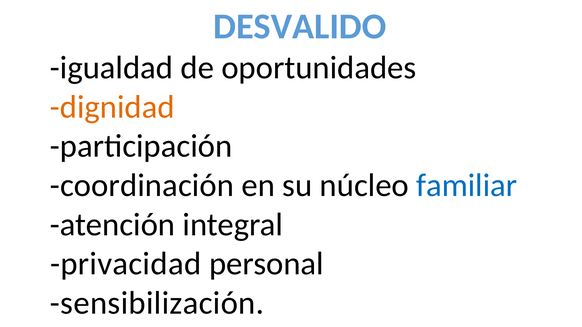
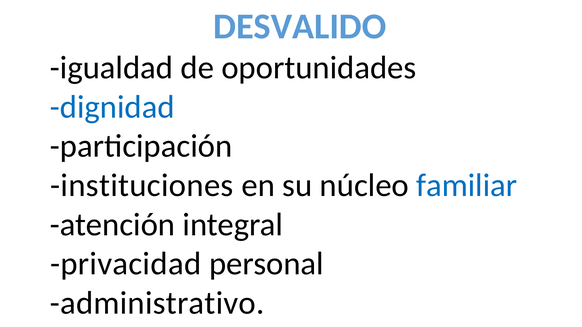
dignidad colour: orange -> blue (112, 107)
coordinación: coordinación -> instituciones (142, 186)
sensibilización: sensibilización -> administrativo (157, 303)
